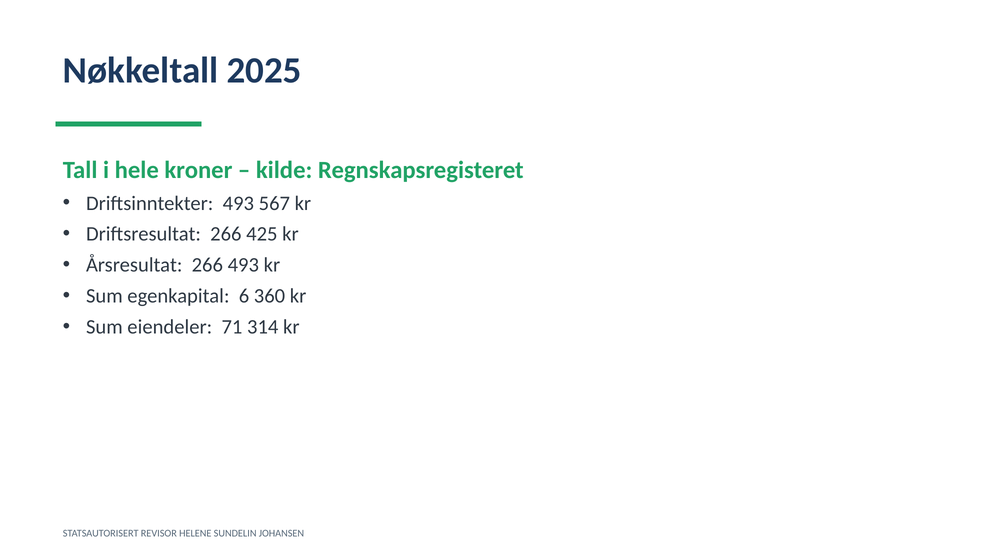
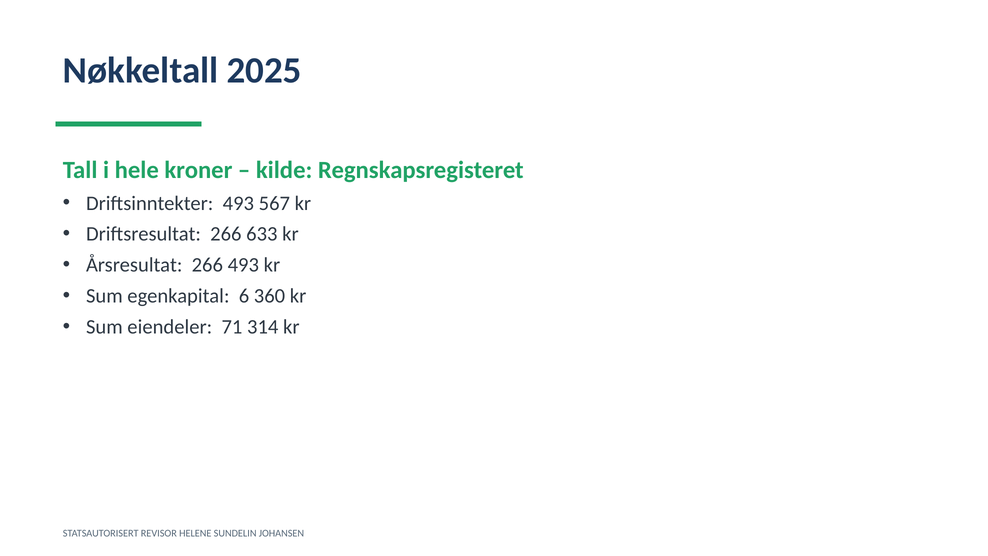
425: 425 -> 633 (262, 234)
